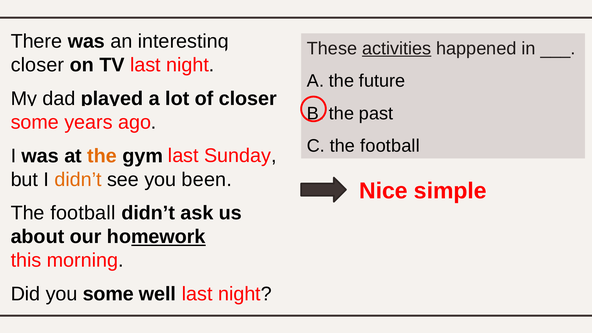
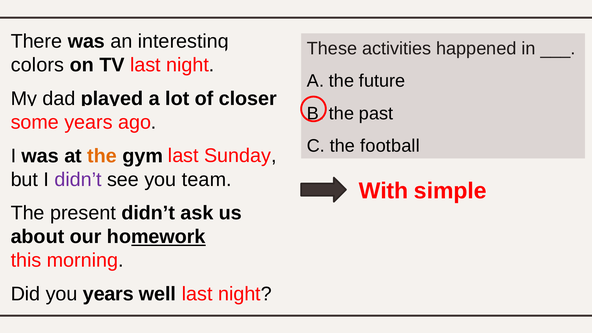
activities underline: present -> none (397, 48)
closer: closer -> colors (37, 65)
didn’t colour: orange -> purple (78, 180)
been: been -> team (207, 180)
Nice: Nice -> With (384, 191)
football: football -> present (83, 213)
you some: some -> years (108, 294)
